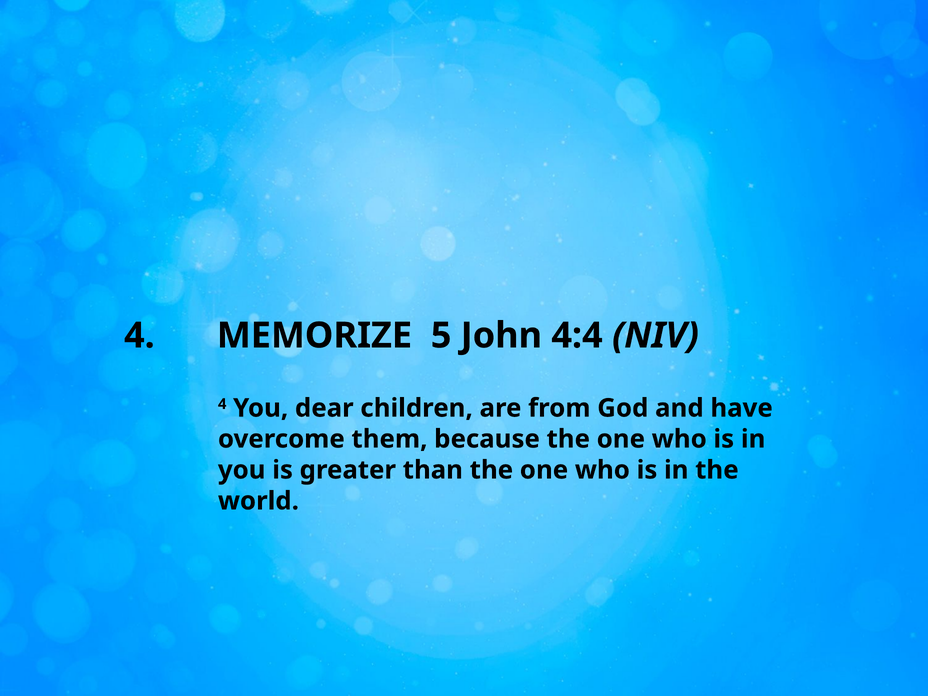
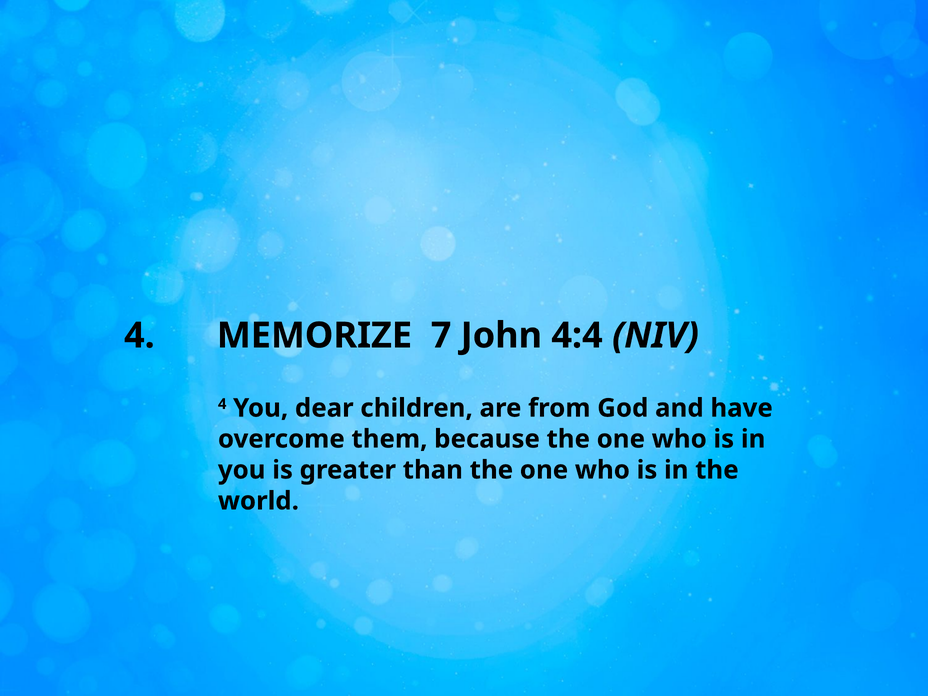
5: 5 -> 7 (441, 336)
